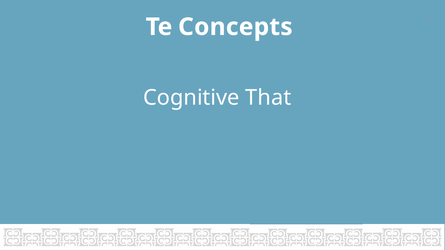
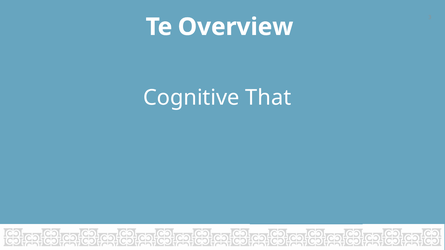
Concepts: Concepts -> Overview (236, 27)
